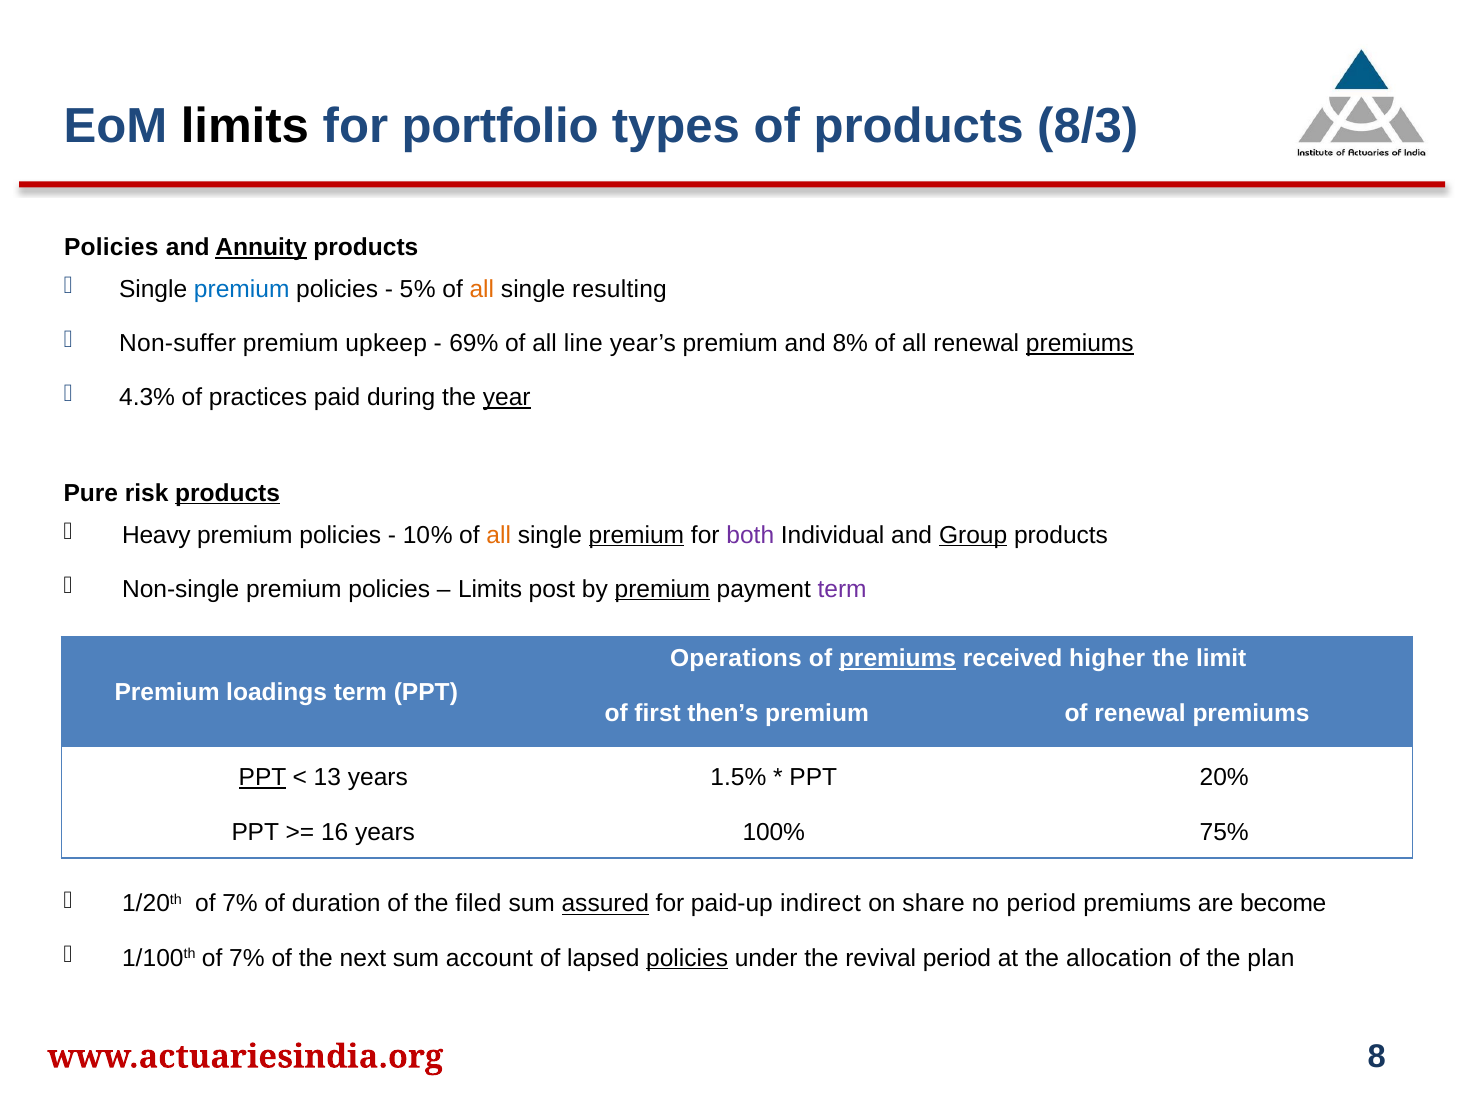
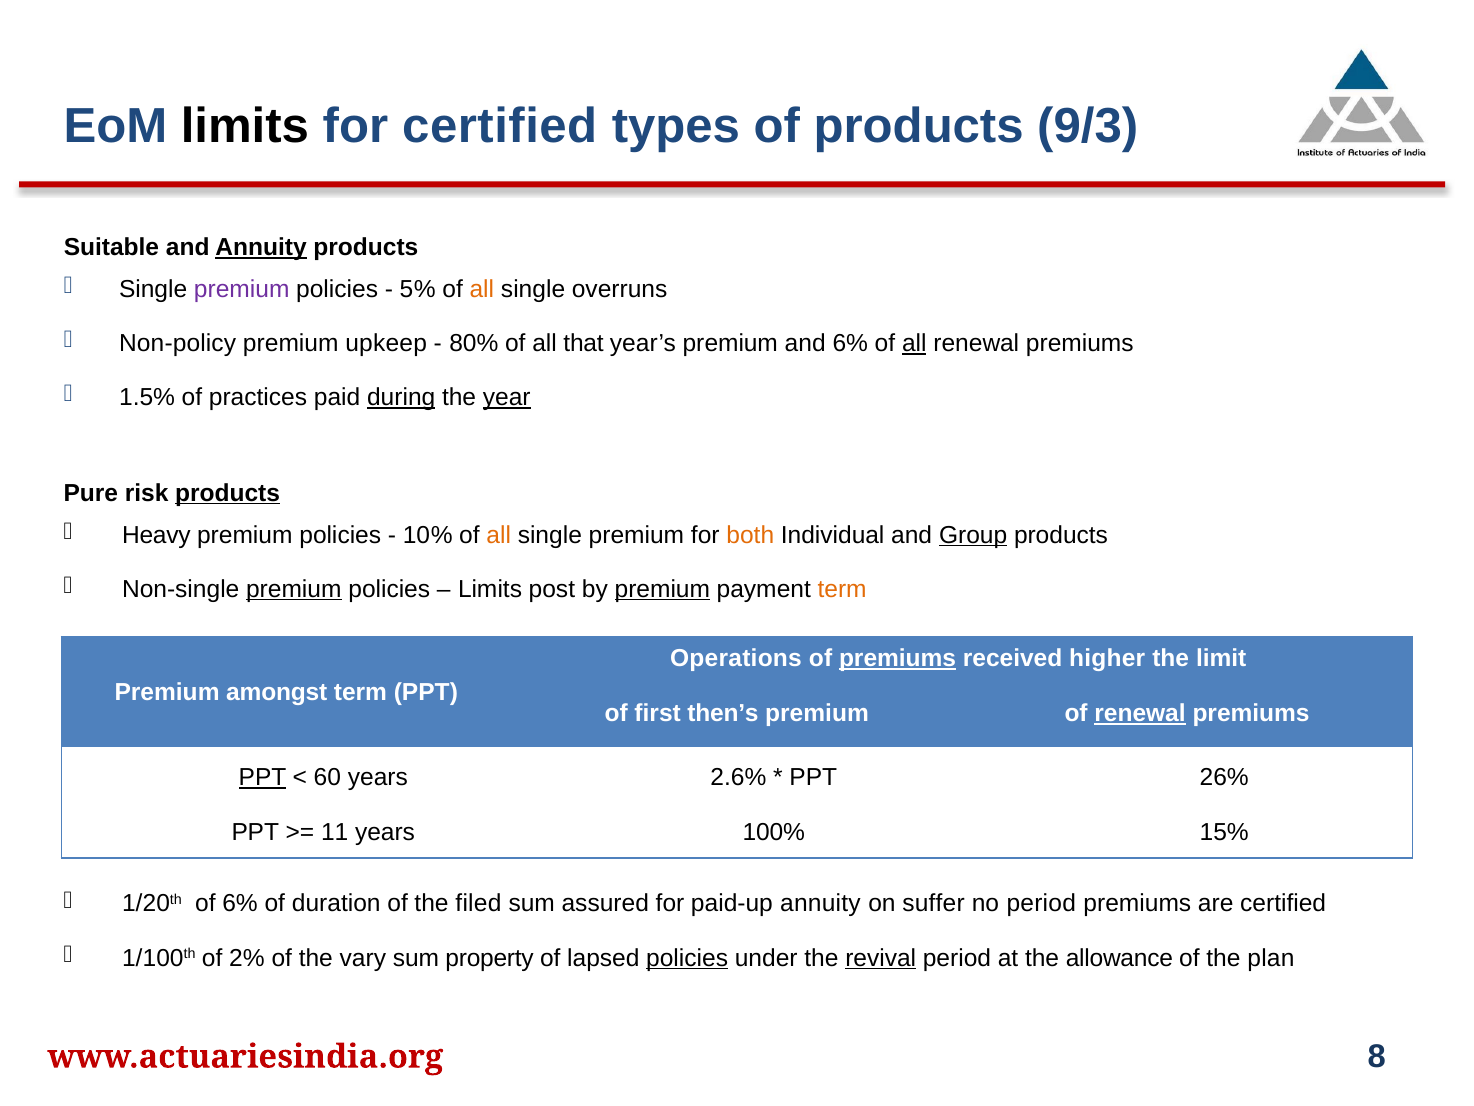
for portfolio: portfolio -> certified (500, 126)
8/3: 8/3 -> 9/3 (1088, 126)
Policies: Policies -> Suitable (111, 247)
premium colour: blue -> purple (242, 289)
resulting: resulting -> overruns (620, 289)
Non-suffer: Non-suffer -> Non-policy (178, 343)
69%: 69% -> 80% (474, 343)
line: line -> that (584, 343)
and 8%: 8% -> 6% (850, 343)
all underline: none -> present (914, 343)
premiums underline: present -> none (1080, 343)
4.3%: 4.3% -> 1.5% (147, 397)
during underline: none -> present (401, 397)
premium underline: present -> none (636, 535)
both colour: purple -> orange (750, 535)
premium underline: none -> present (294, 589)
term colour: purple -> orange (842, 589)
loadings: loadings -> amongst (277, 692)
renewal underline: none -> present (1140, 713)
13: 13 -> 60 (327, 777)
1.5%: 1.5% -> 2.6% (738, 777)
20%: 20% -> 26% (1224, 777)
16: 16 -> 11 (335, 832)
75%: 75% -> 15% (1224, 832)
1/20th of 7%: 7% -> 6% (240, 903)
assured underline: present -> none (605, 903)
paid-up indirect: indirect -> annuity (820, 903)
share: share -> suffer (934, 903)
are become: become -> certified (1283, 903)
1/100th of 7%: 7% -> 2% (247, 958)
next: next -> vary (363, 958)
account: account -> property (490, 958)
revival underline: none -> present (881, 958)
allocation: allocation -> allowance (1119, 958)
